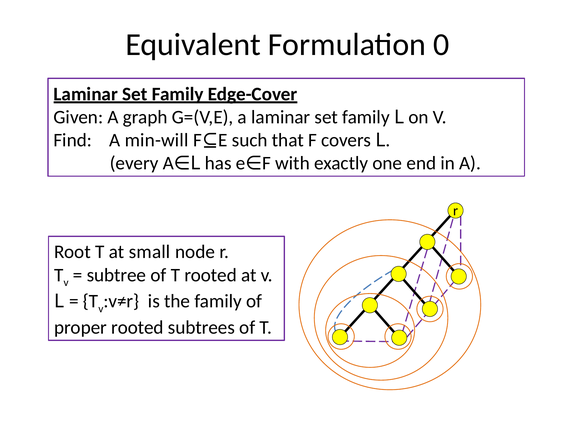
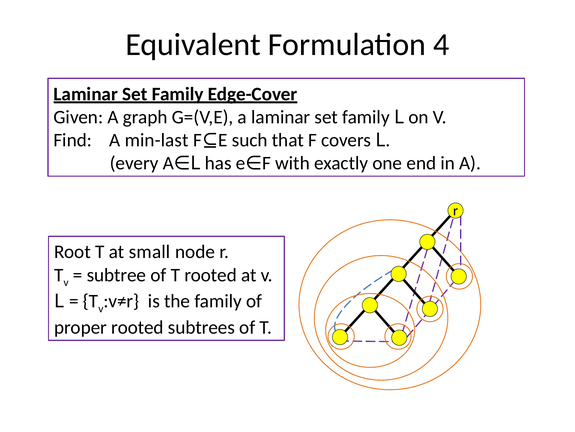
0: 0 -> 4 (441, 45)
min-will: min-will -> min-last (157, 140)
